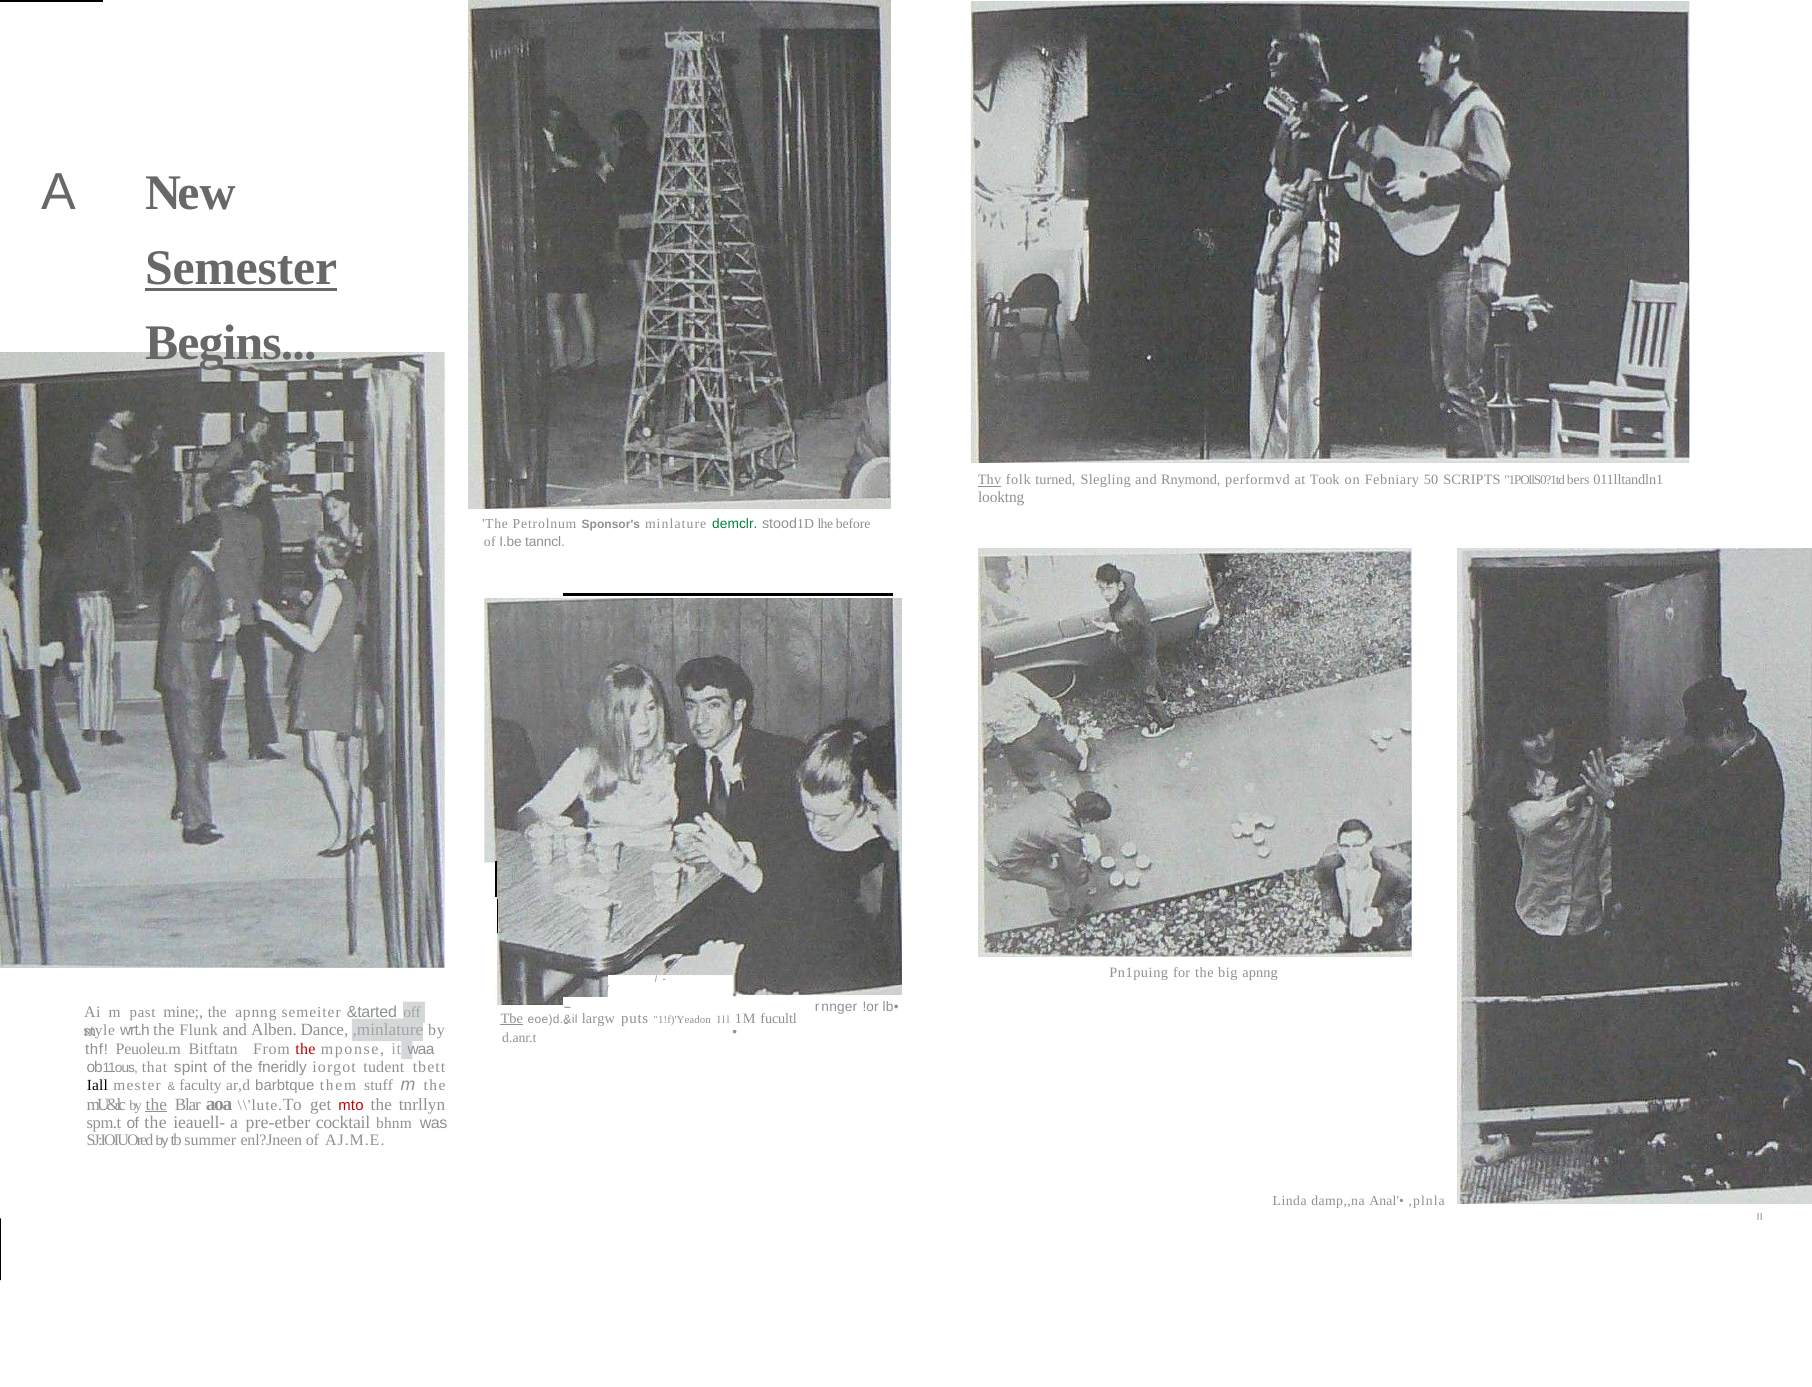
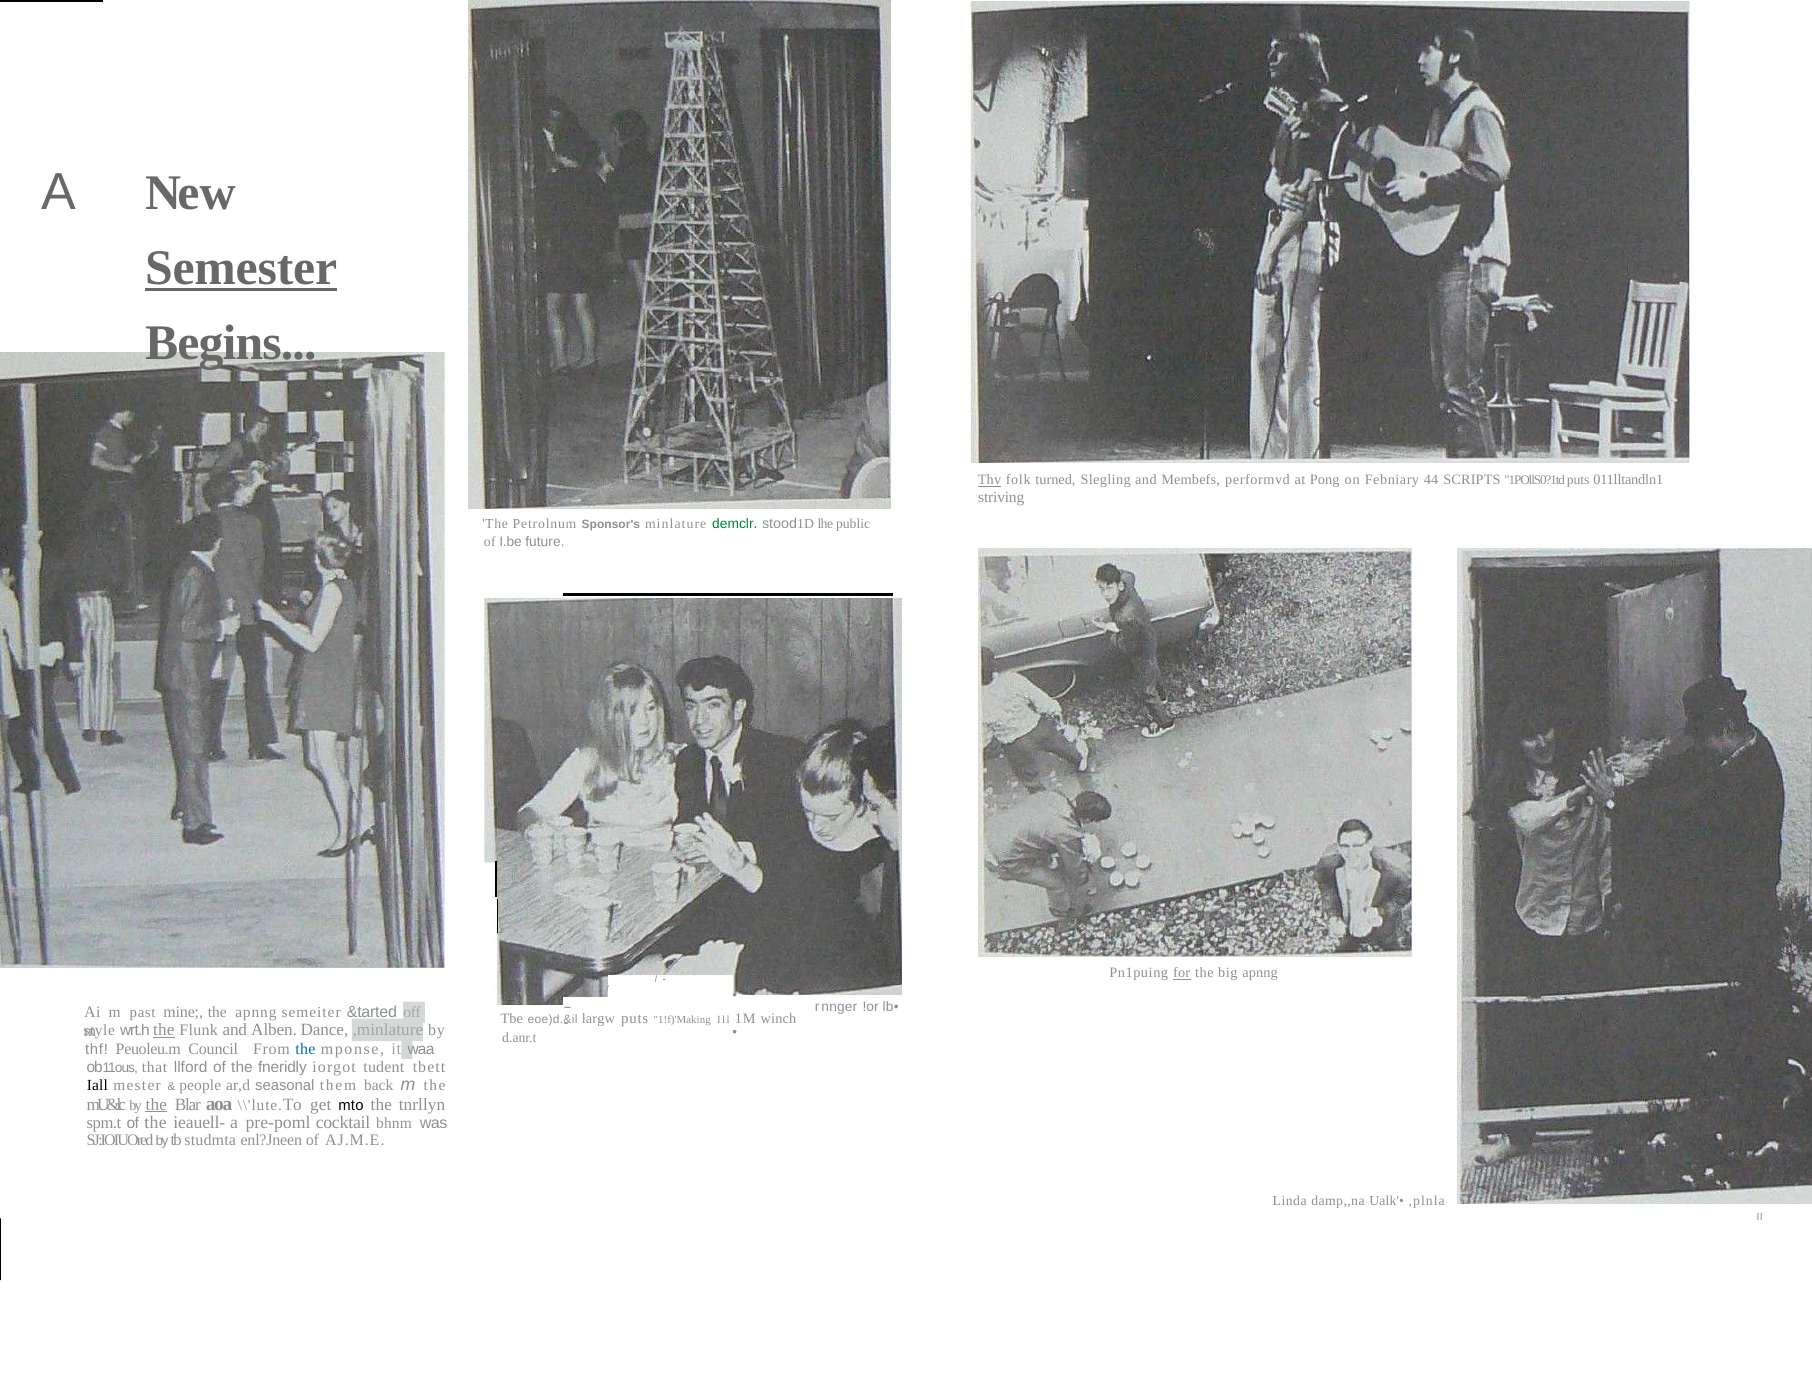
Rnymond: Rnymond -> Membefs (1191, 480)
Took: Took -> Pong (1325, 480)
50: 50 -> 44 (1431, 480)
1POllS0?1td bers: bers -> puts (1578, 480)
looktng: looktng -> striving (1001, 498)
before: before -> public (853, 524)
tanncl: tanncl -> future (545, 542)
for underline: none -> present (1182, 973)
Tbe underline: present -> none (512, 1019)
1!f)'Yeadon: 1!f)'Yeadon -> 1!f)'Making (682, 1020)
fucultl: fucultl -> winch (778, 1019)
the underline: none -> present (164, 1030)
Bitftatn: Bitftatn -> Council (213, 1049)
the colour: red -> blue (305, 1049)
spint: spint -> llford (191, 1068)
faculty: faculty -> people (200, 1086)
barbtque: barbtque -> seasonal (285, 1086)
stuff: stuff -> back (379, 1086)
mto colour: red -> black (351, 1106)
pre-etber: pre-etber -> pre-poml (278, 1123)
summer: summer -> studmta (210, 1141)
Anal'•: Anal'• -> Ualk'• (1387, 1201)
